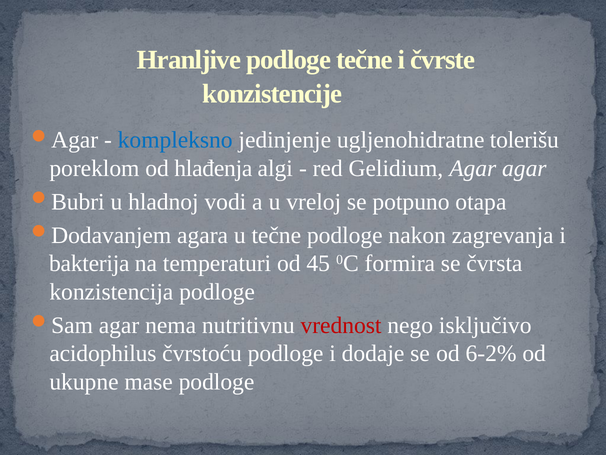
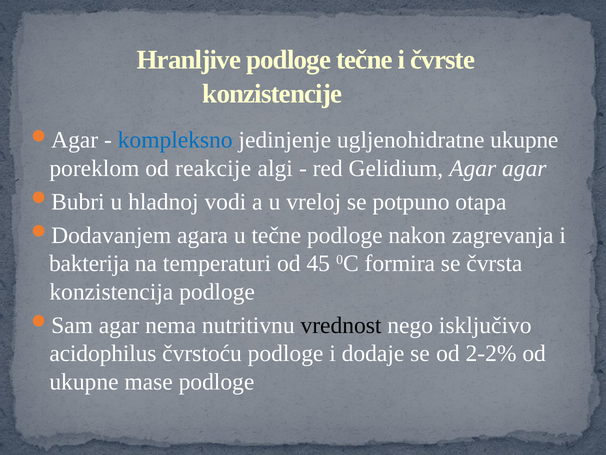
ugljenohidratne tolerišu: tolerišu -> ukupne (524, 140)
hlađenja: hlađenja -> reakcije (213, 168)
vrednost colour: red -> black (341, 325)
6-2%: 6-2% -> 2-2% (491, 353)
